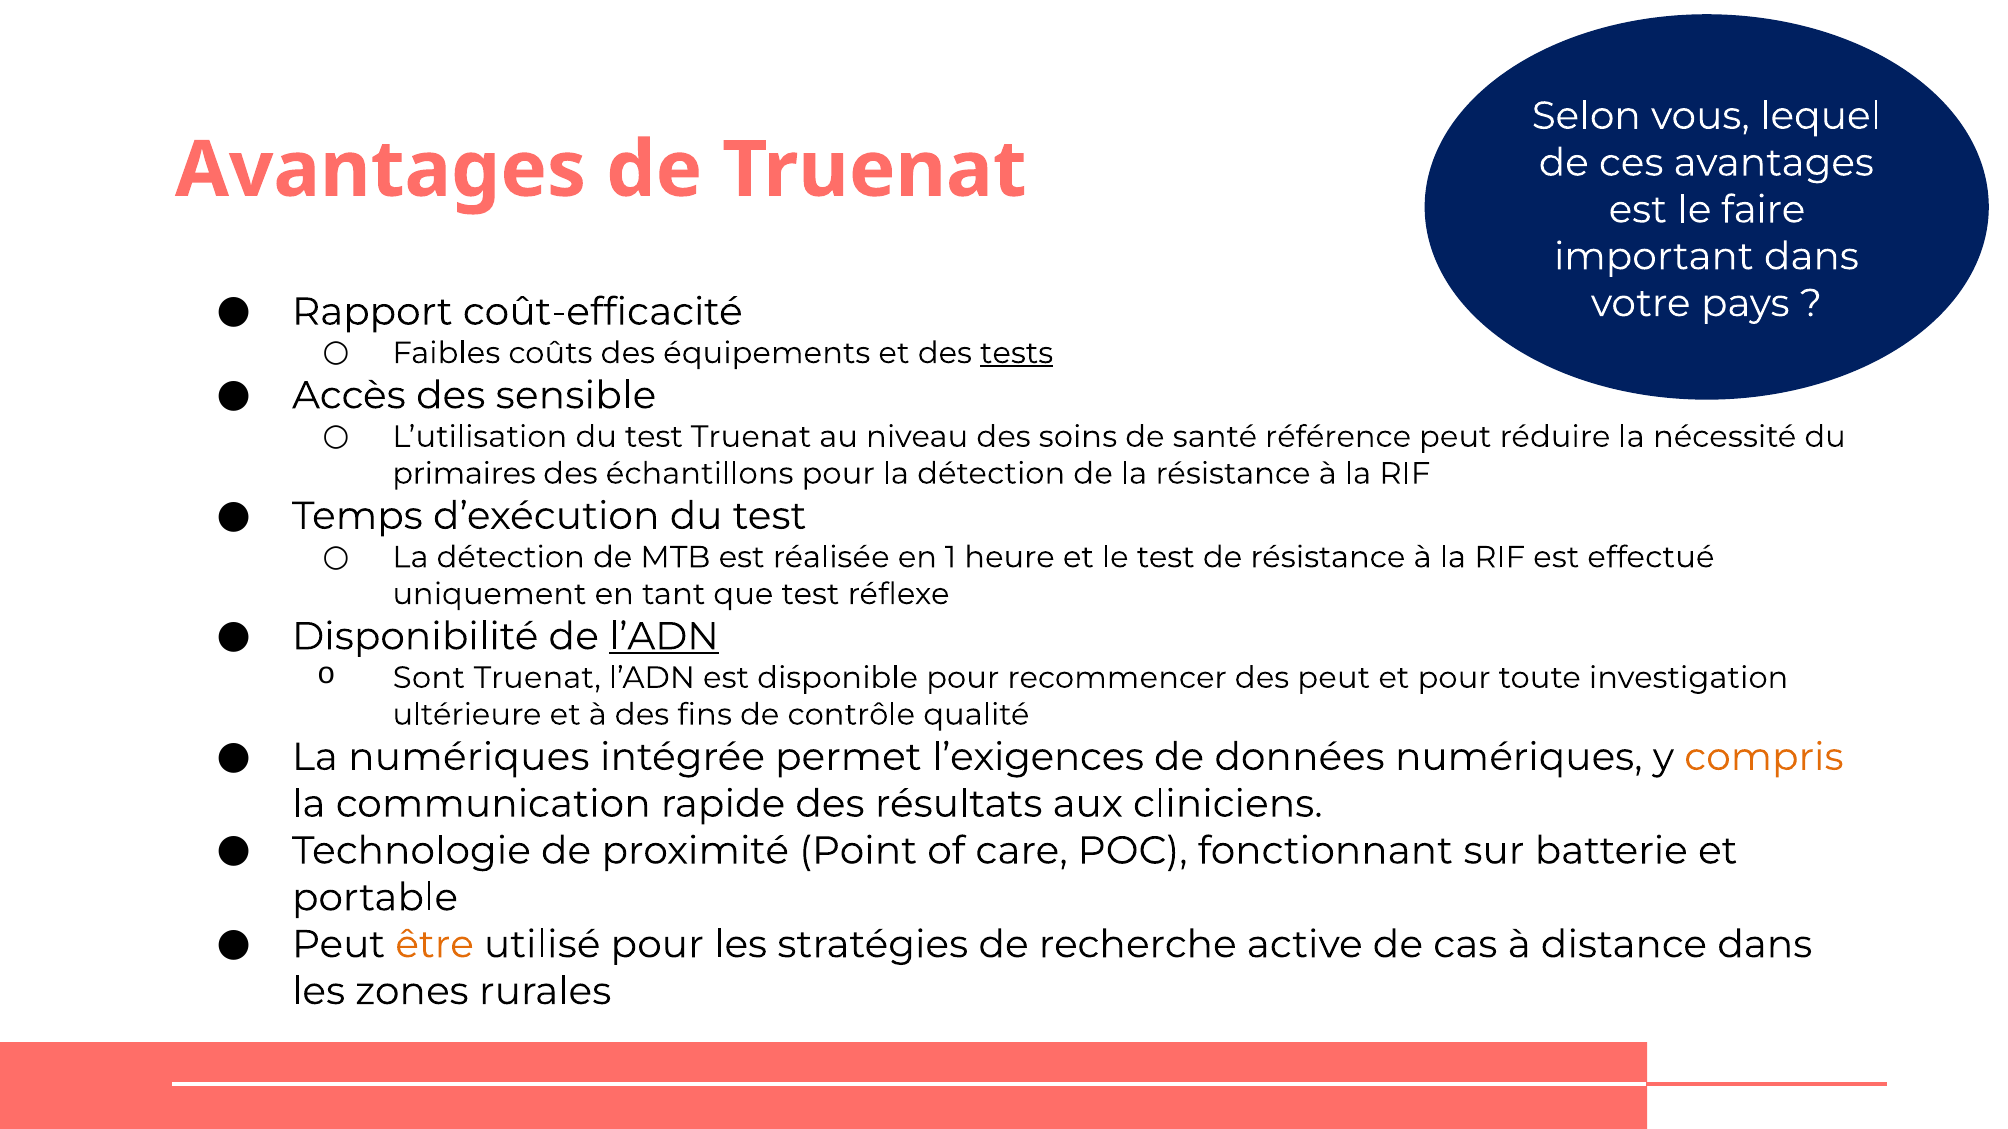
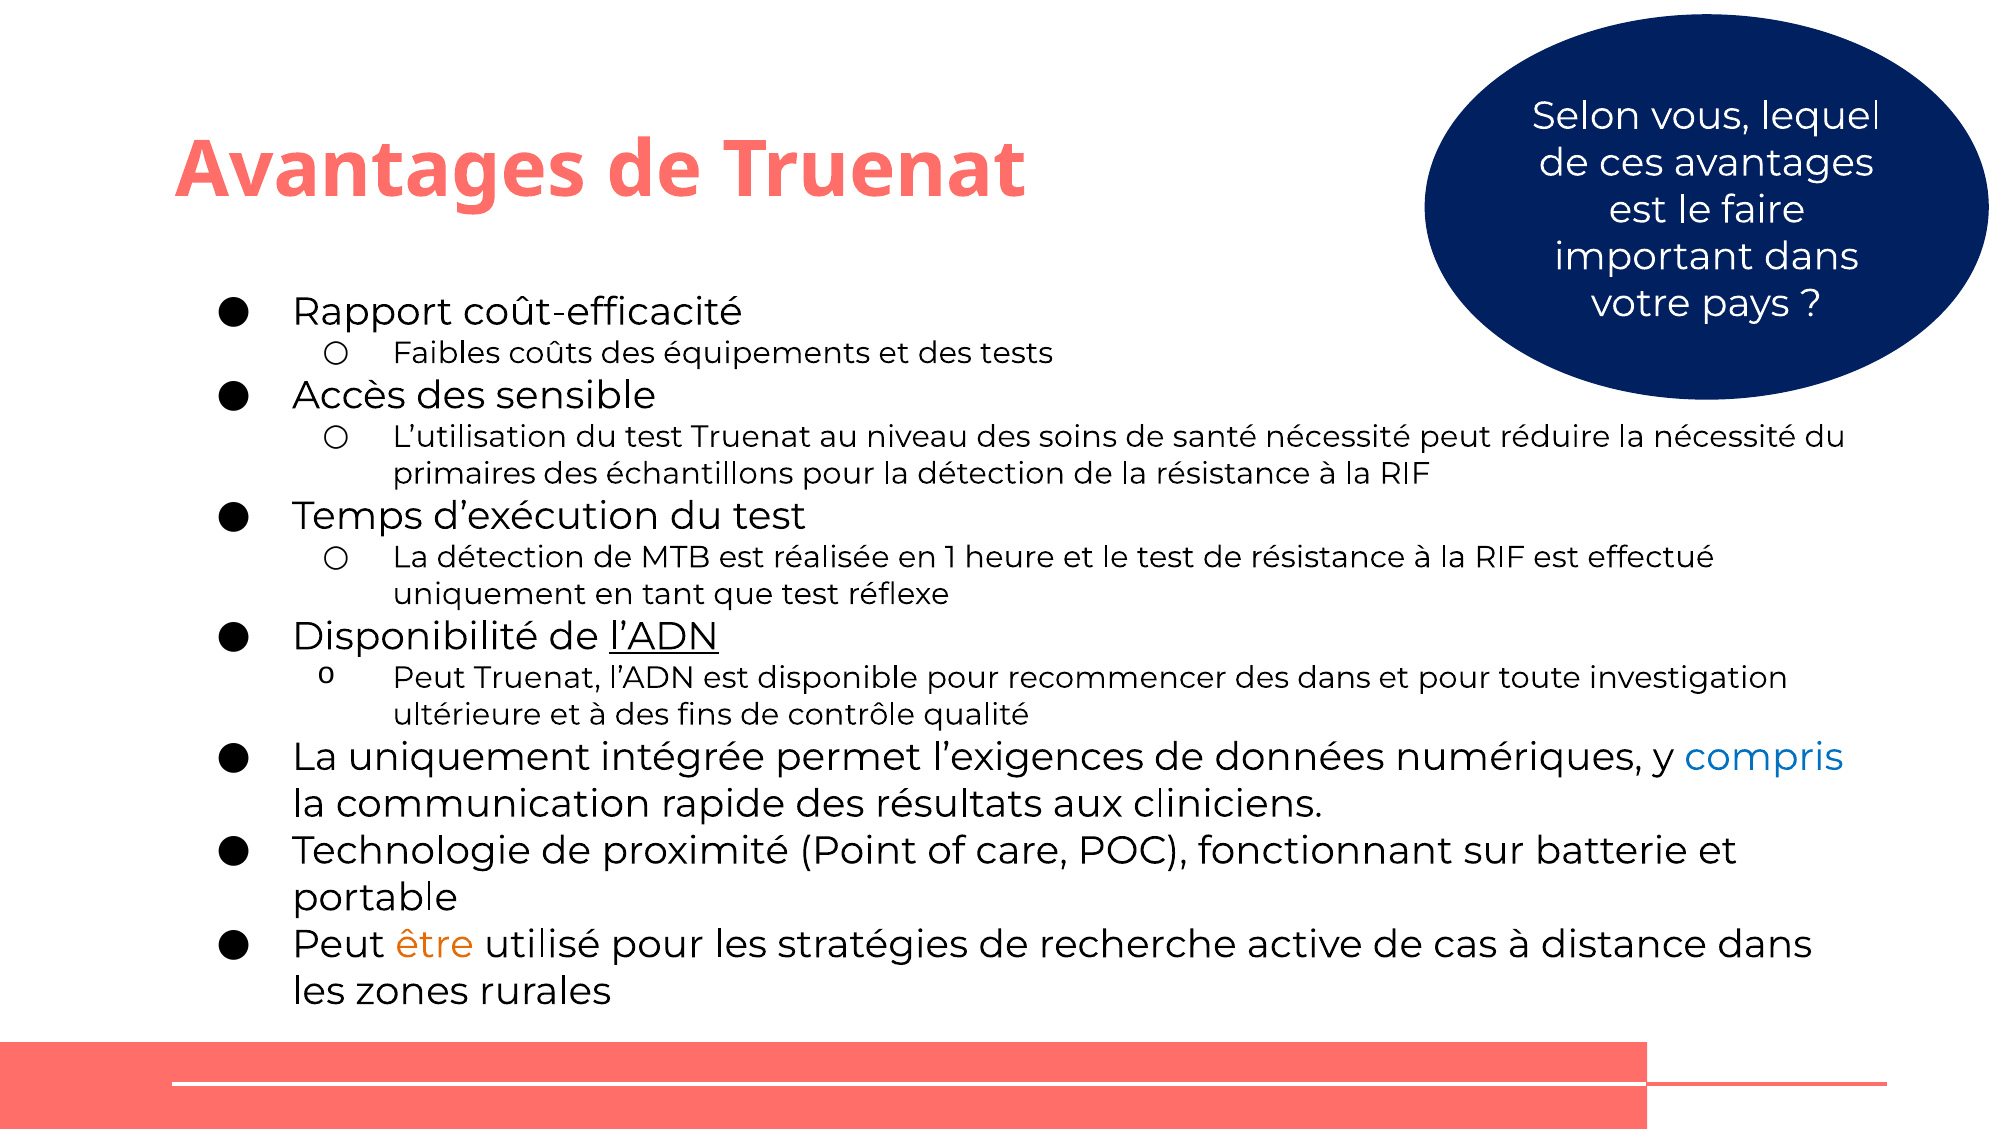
tests underline: present -> none (1017, 353)
santé référence: référence -> nécessité (1338, 437)
Sont: Sont -> Peut (429, 678)
des peut: peut -> dans (1334, 678)
La numériques: numériques -> uniquement (469, 757)
compris colour: orange -> blue (1764, 757)
